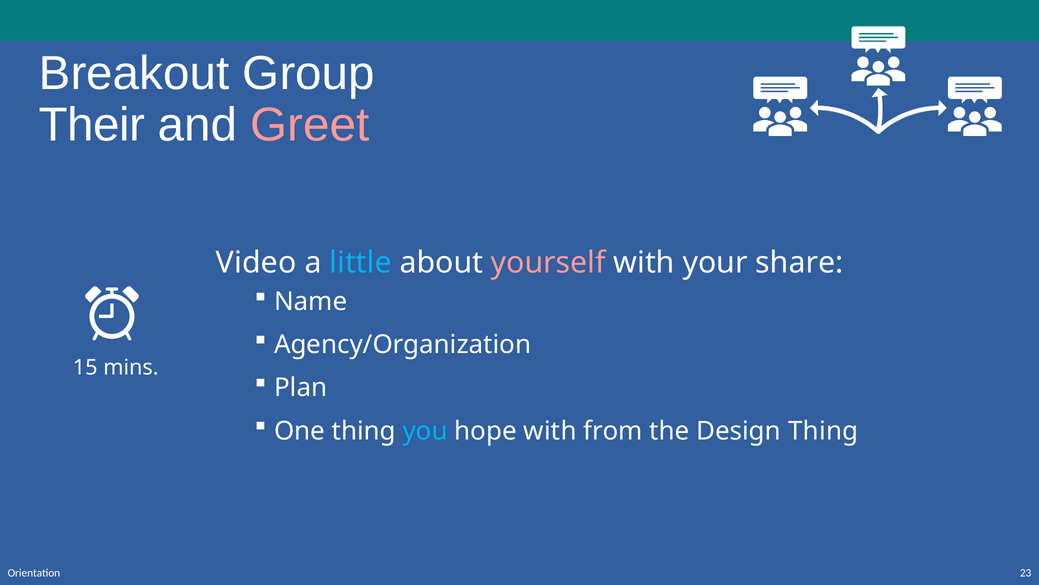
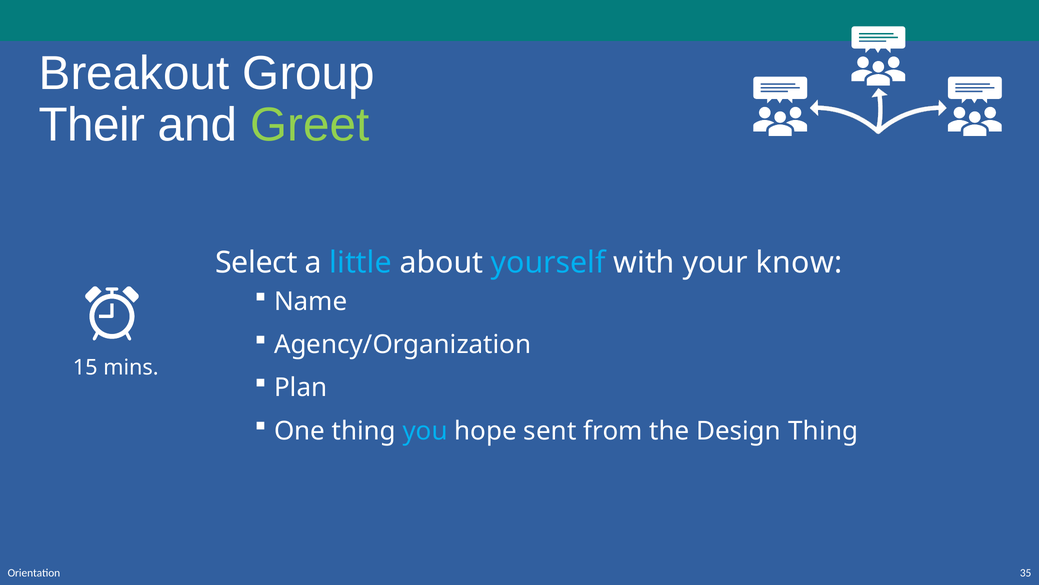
Greet colour: pink -> light green (310, 125)
Video: Video -> Select (256, 263)
yourself colour: pink -> light blue (548, 263)
share: share -> know (799, 263)
hope with: with -> sent (550, 431)
23: 23 -> 35 (1026, 572)
